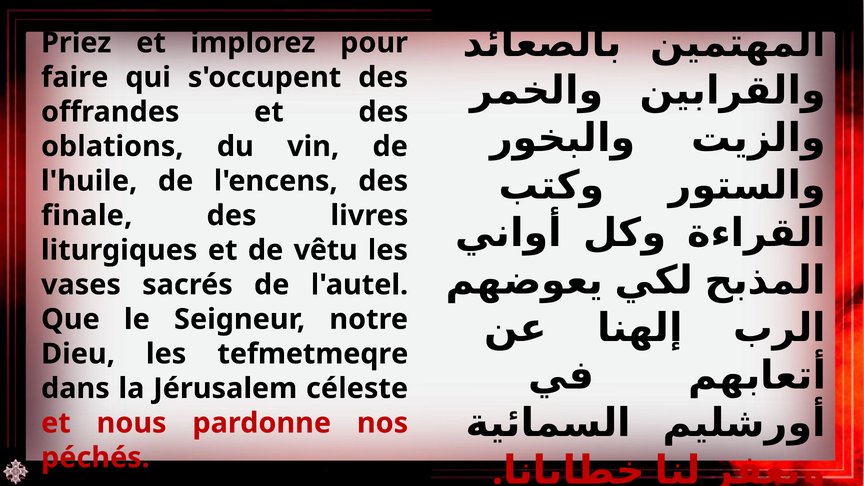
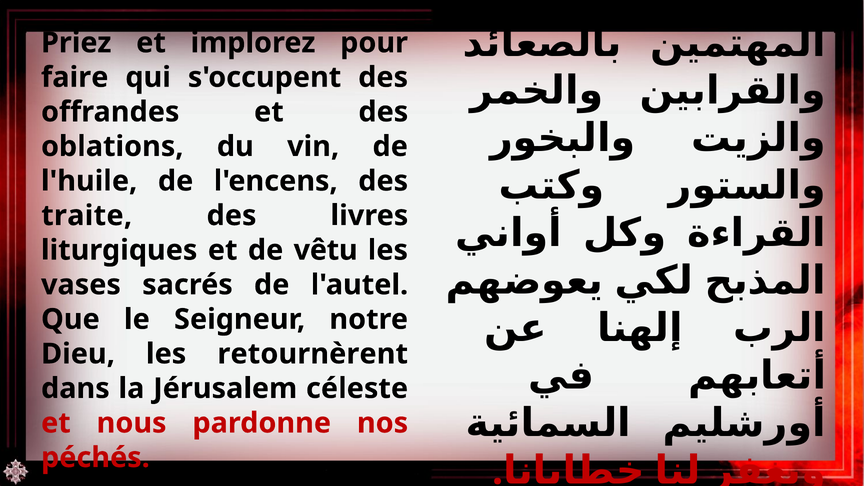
finale: finale -> traite (87, 216)
tefmetmeqre: tefmetmeqre -> retournèrent (313, 354)
